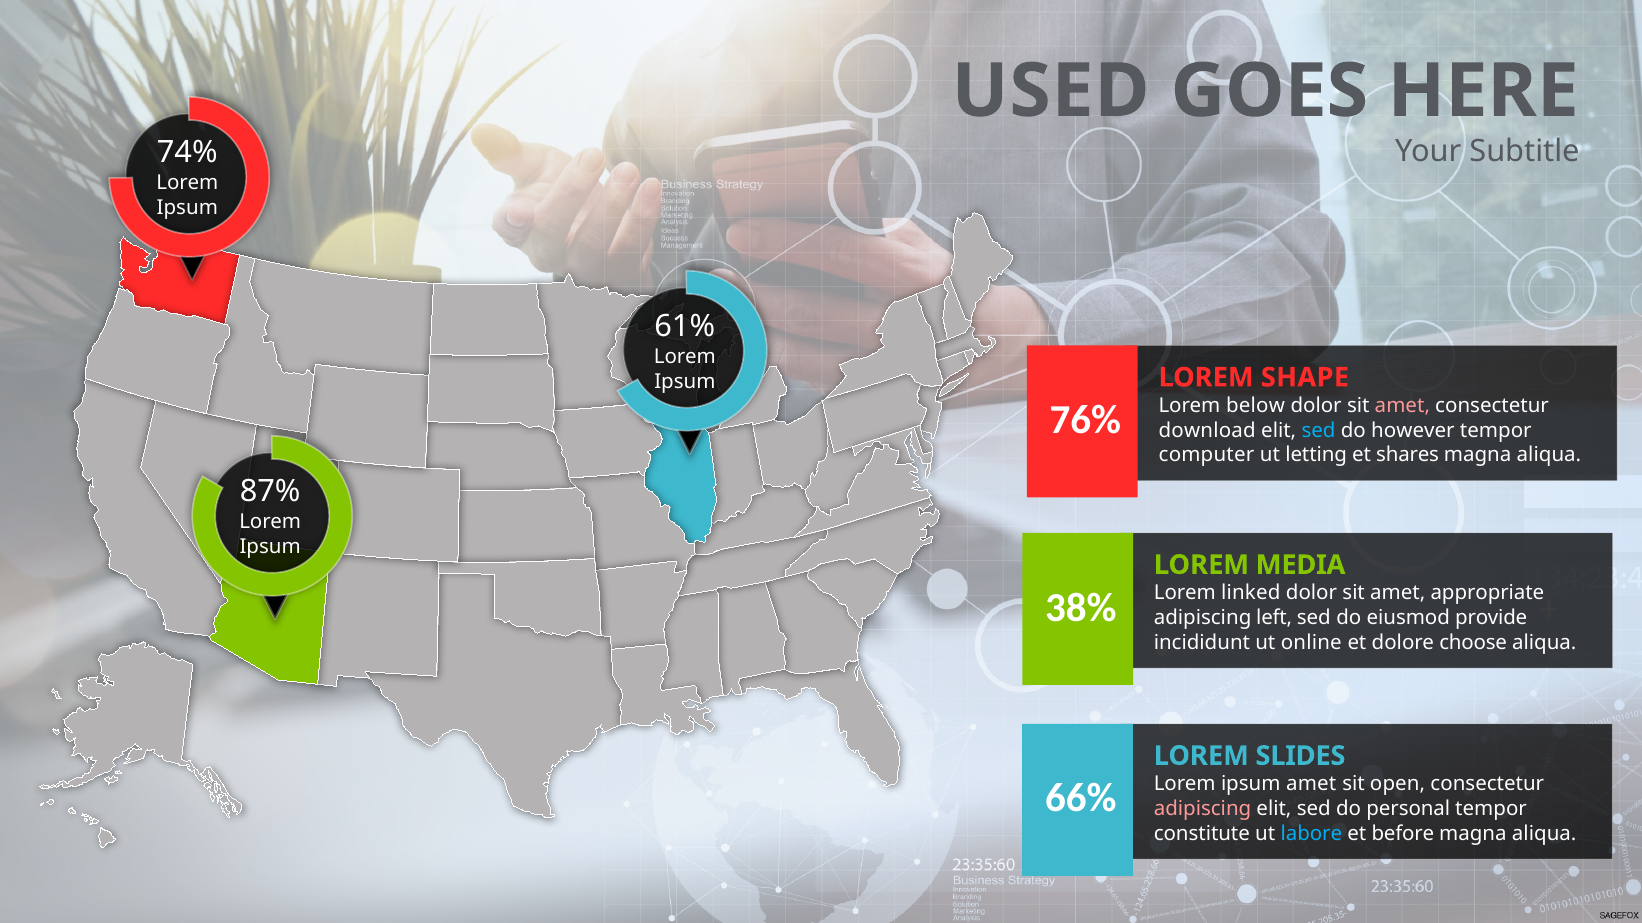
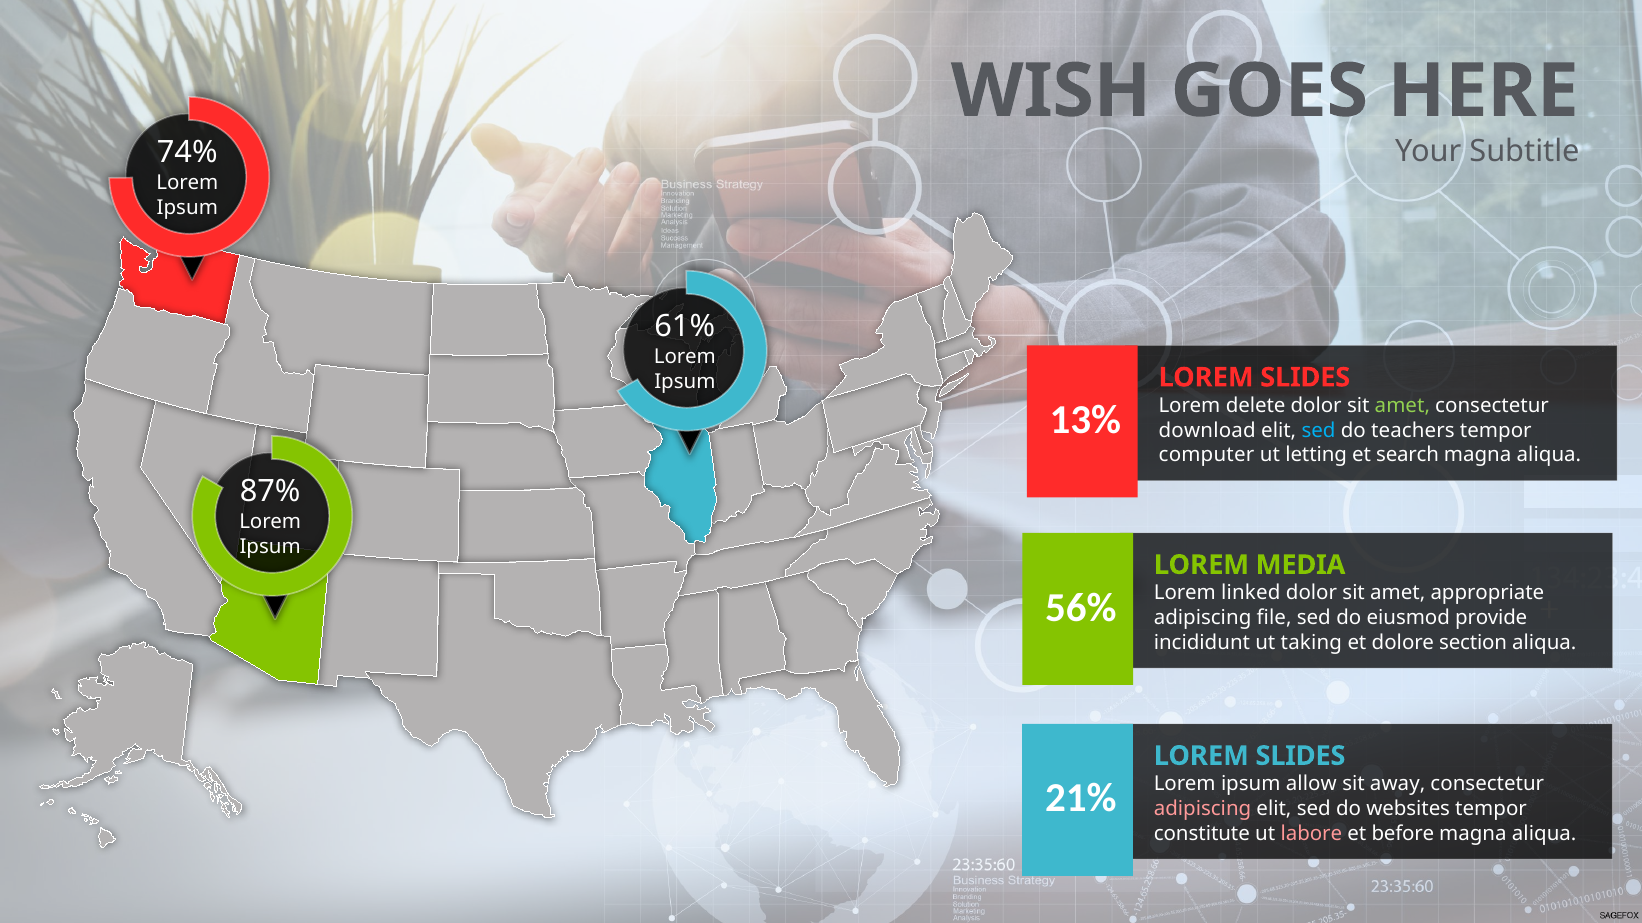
USED: USED -> WISH (1051, 91)
SHAPE: SHAPE -> SLIDES (1305, 378)
below: below -> delete (1256, 406)
amet colour: pink -> light green (1402, 406)
76%: 76% -> 13% (1085, 420)
however: however -> teachers (1413, 431)
shares: shares -> search (1408, 455)
38%: 38% -> 56% (1081, 608)
left: left -> file (1274, 618)
online: online -> taking (1311, 643)
choose: choose -> section (1473, 643)
ipsum amet: amet -> allow (1311, 785)
open: open -> away (1398, 785)
66%: 66% -> 21% (1081, 799)
personal: personal -> websites (1408, 809)
labore colour: light blue -> pink (1311, 834)
